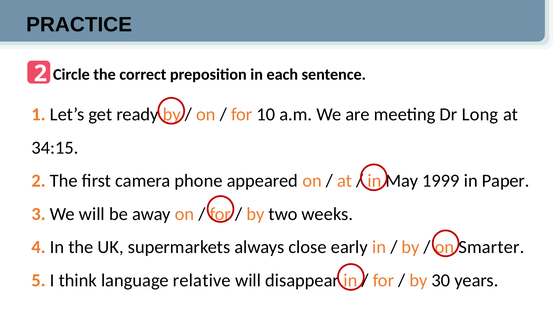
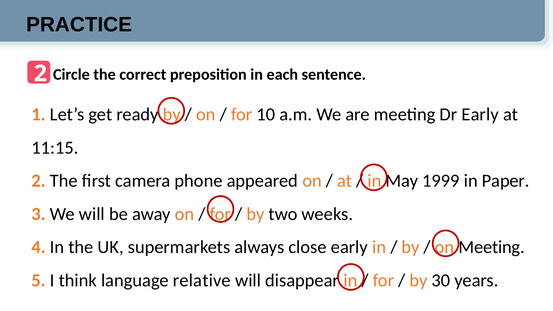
Dr Long: Long -> Early (480, 115)
34:15: 34:15 -> 11:15 (55, 148)
Smarter: Smarter -> Meeting (492, 247)
